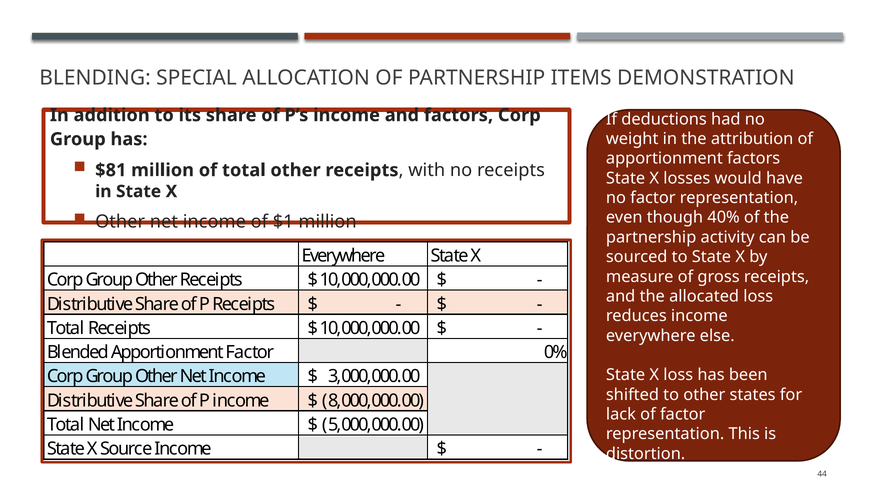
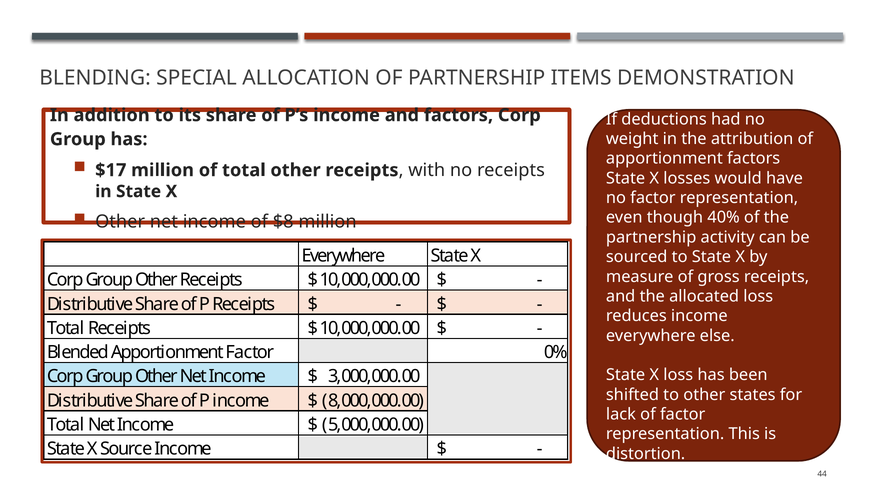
$81: $81 -> $17 (111, 170)
$1: $1 -> $8 (283, 222)
